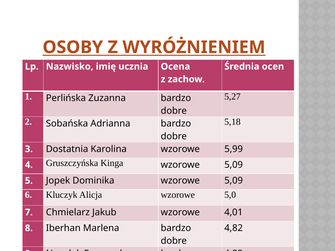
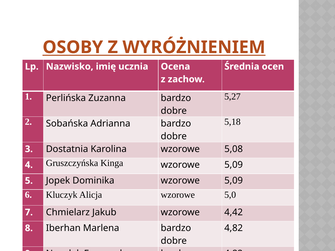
5,99: 5,99 -> 5,08 (234, 149)
4,01: 4,01 -> 4,42 (234, 212)
